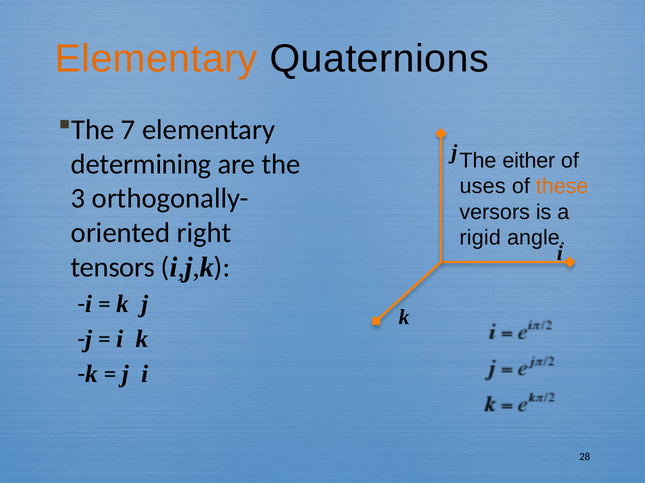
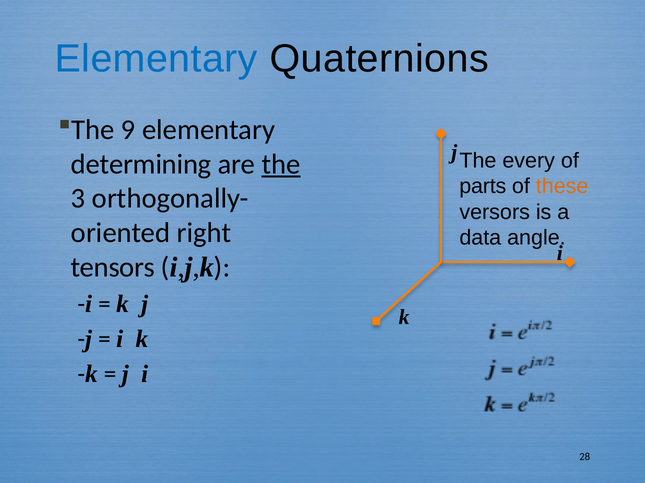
Elementary colour: orange -> blue (156, 59)
7: 7 -> 9 (128, 130)
either: either -> every (529, 161)
the underline: none -> present (281, 164)
uses: uses -> parts (483, 187)
rigid: rigid -> data (480, 238)
